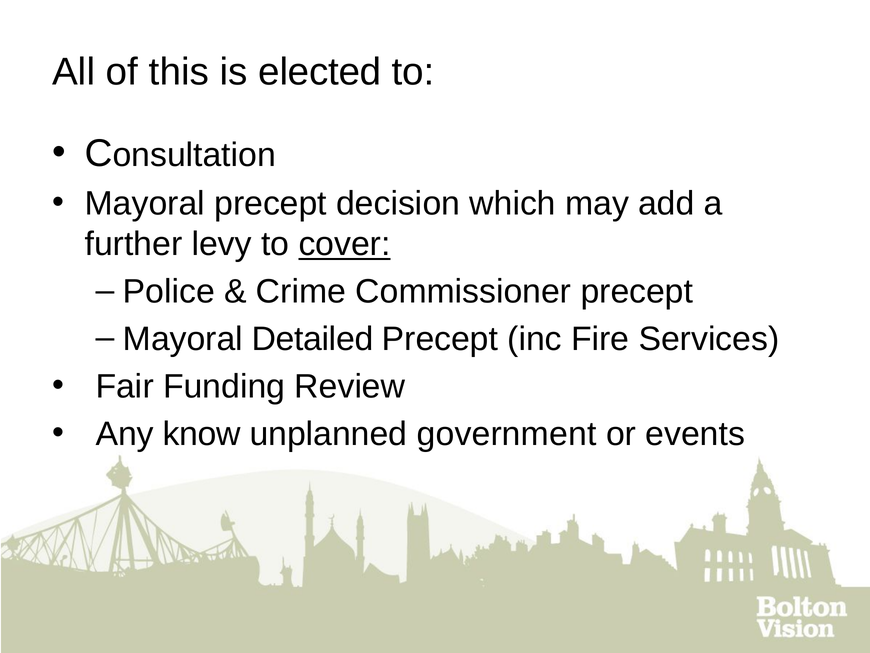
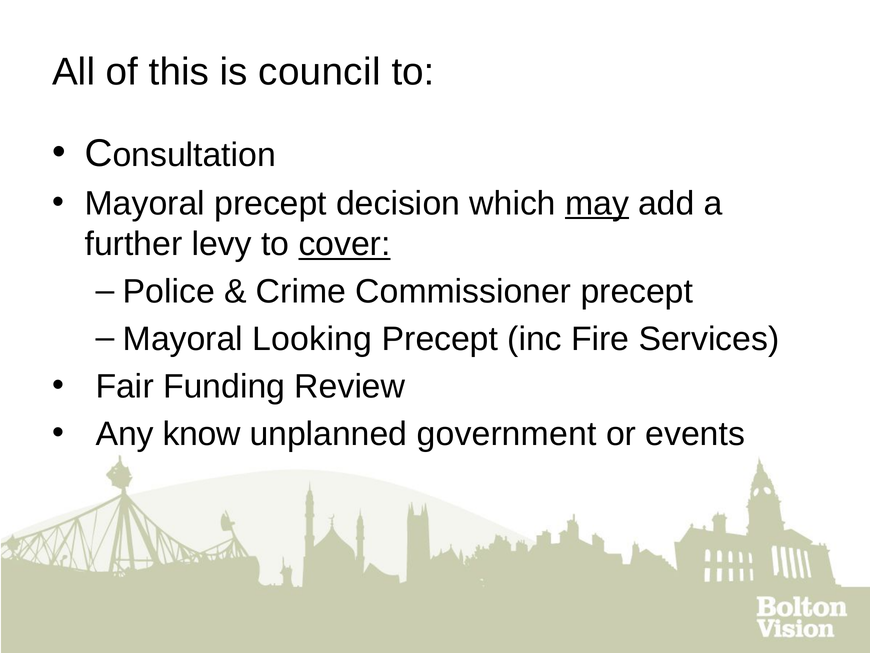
elected: elected -> council (320, 72)
may underline: none -> present (597, 203)
Detailed: Detailed -> Looking (312, 339)
